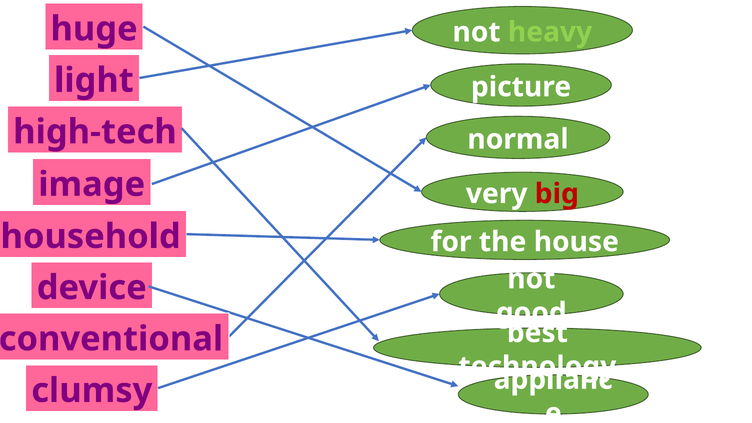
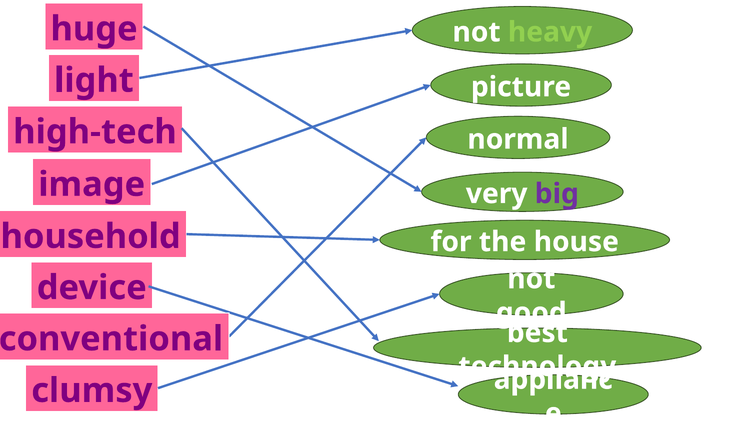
big colour: red -> purple (557, 194)
